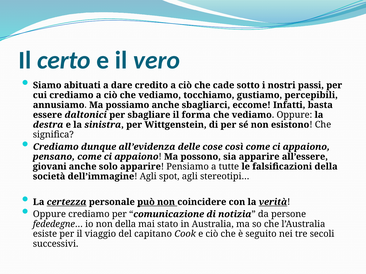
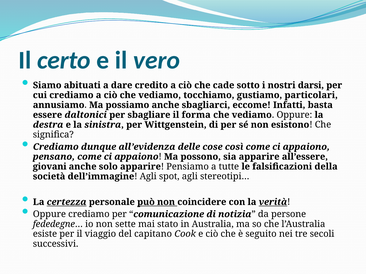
passi: passi -> darsi (311, 85)
percepibili: percepibili -> particolari (311, 95)
non della: della -> sette (125, 224)
